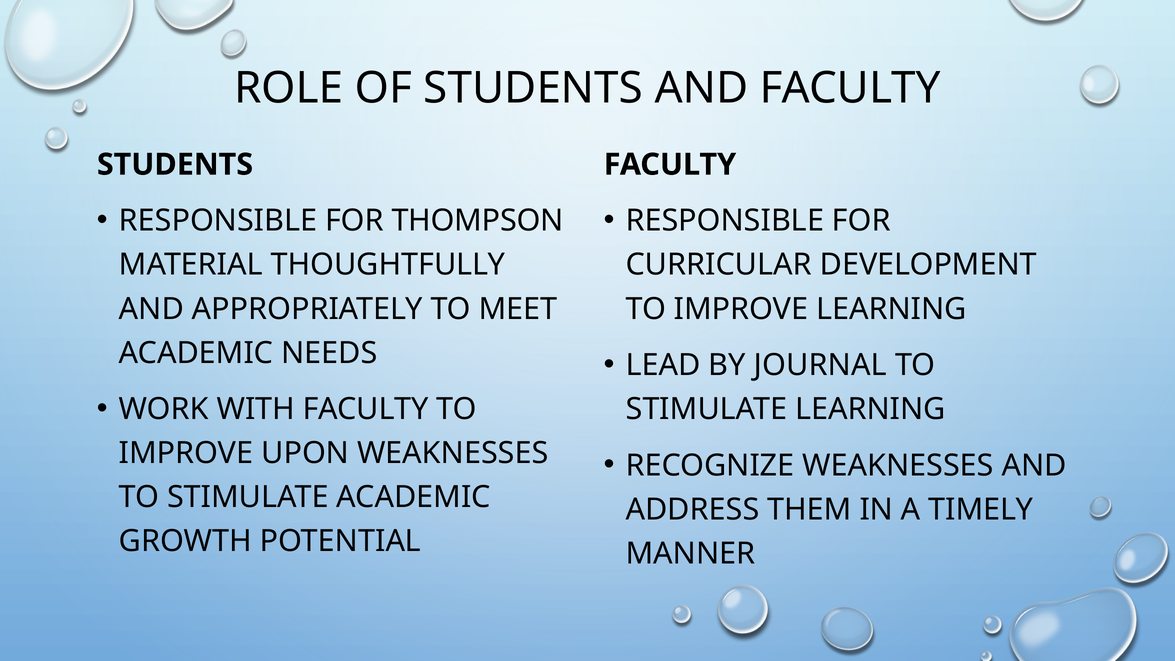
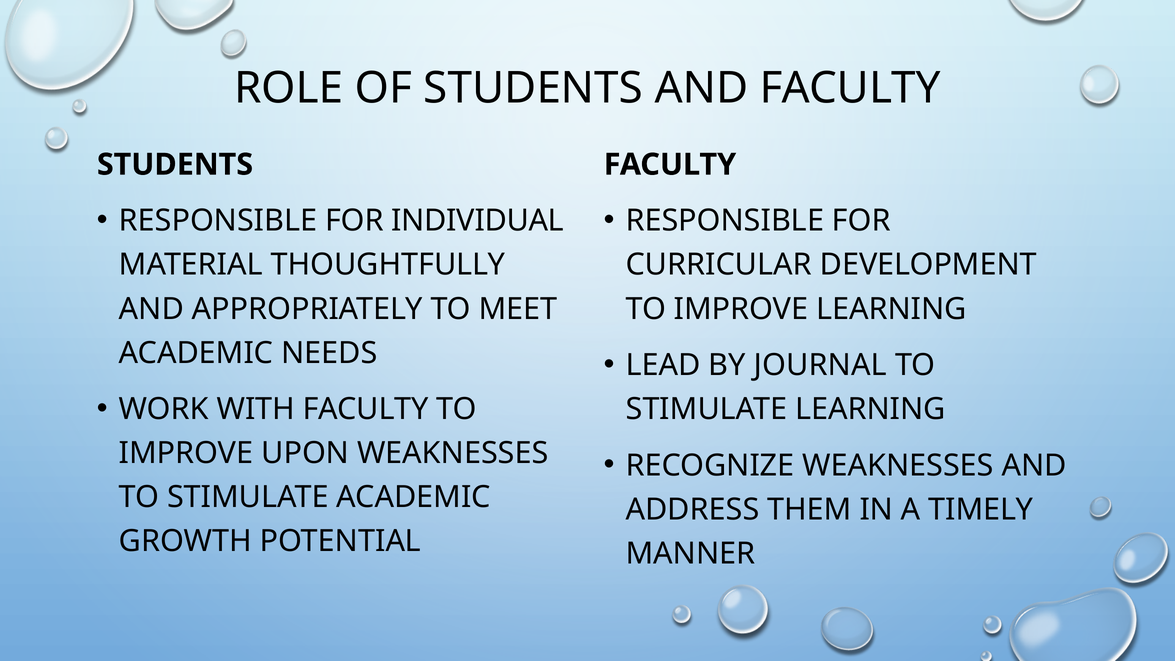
THOMPSON: THOMPSON -> INDIVIDUAL (478, 221)
